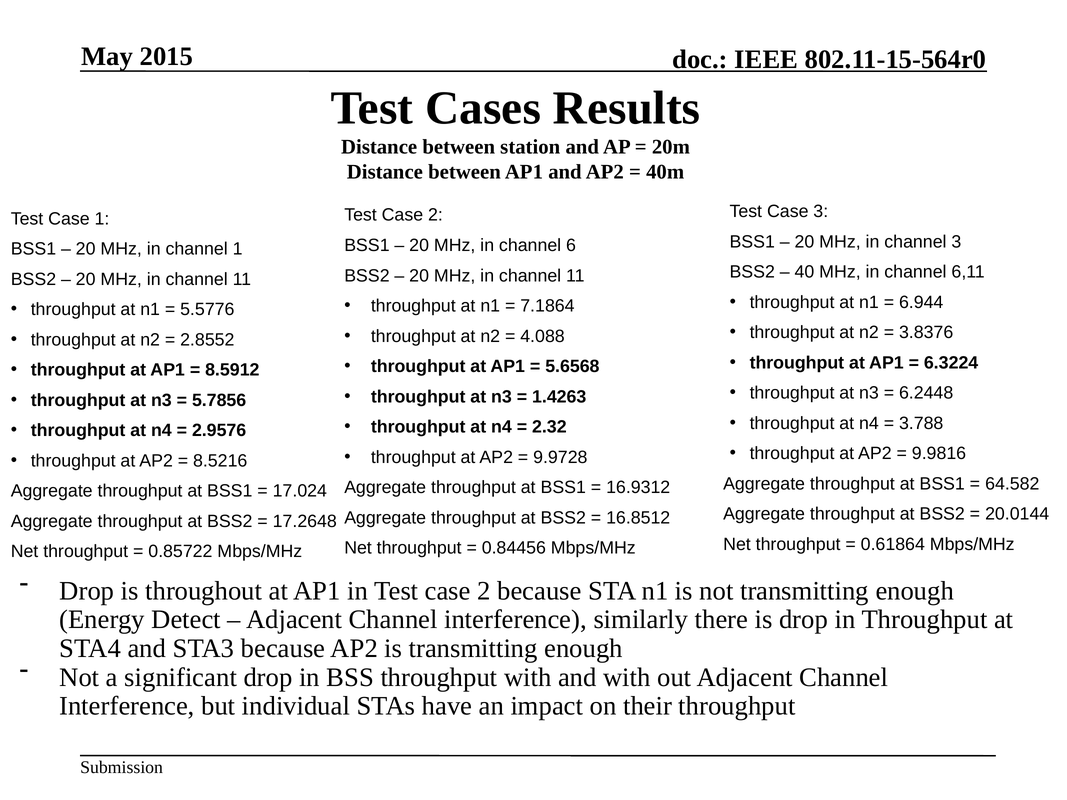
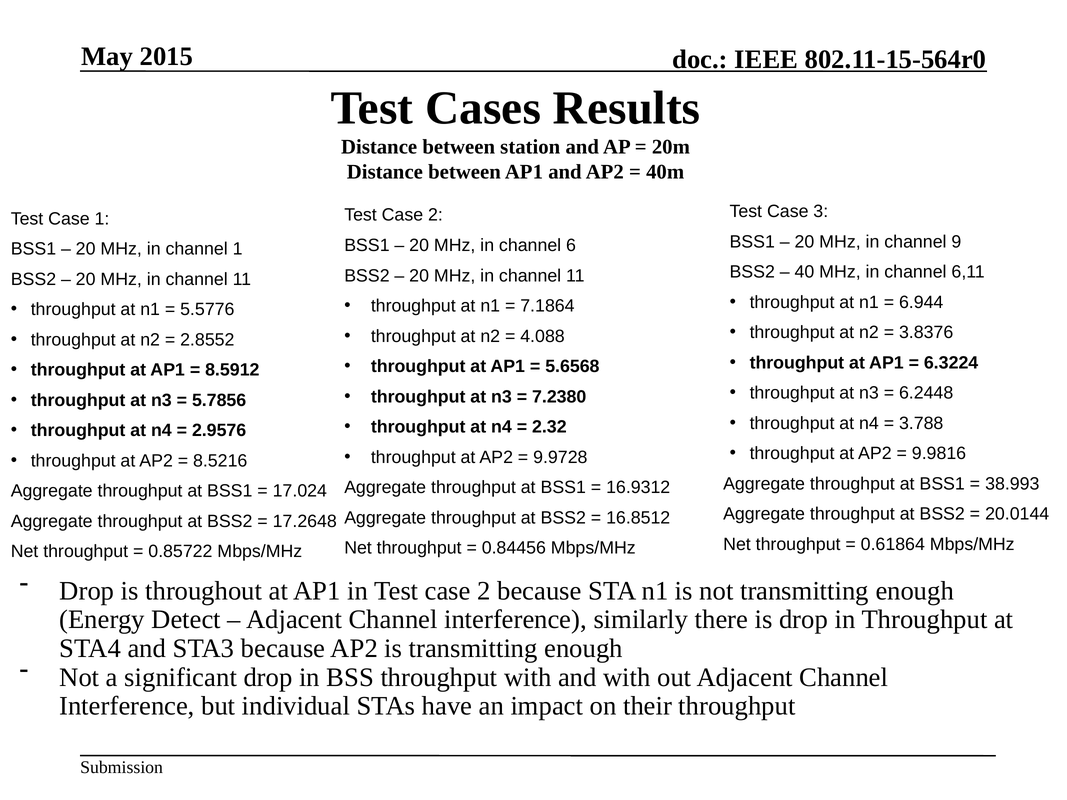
channel 3: 3 -> 9 (956, 242)
1.4263: 1.4263 -> 7.2380 (559, 397)
64.582: 64.582 -> 38.993 (1012, 484)
